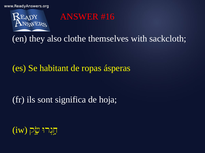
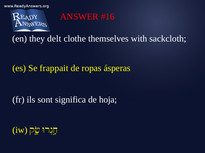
also: also -> delt (54, 39)
habitant: habitant -> frappait (54, 68)
